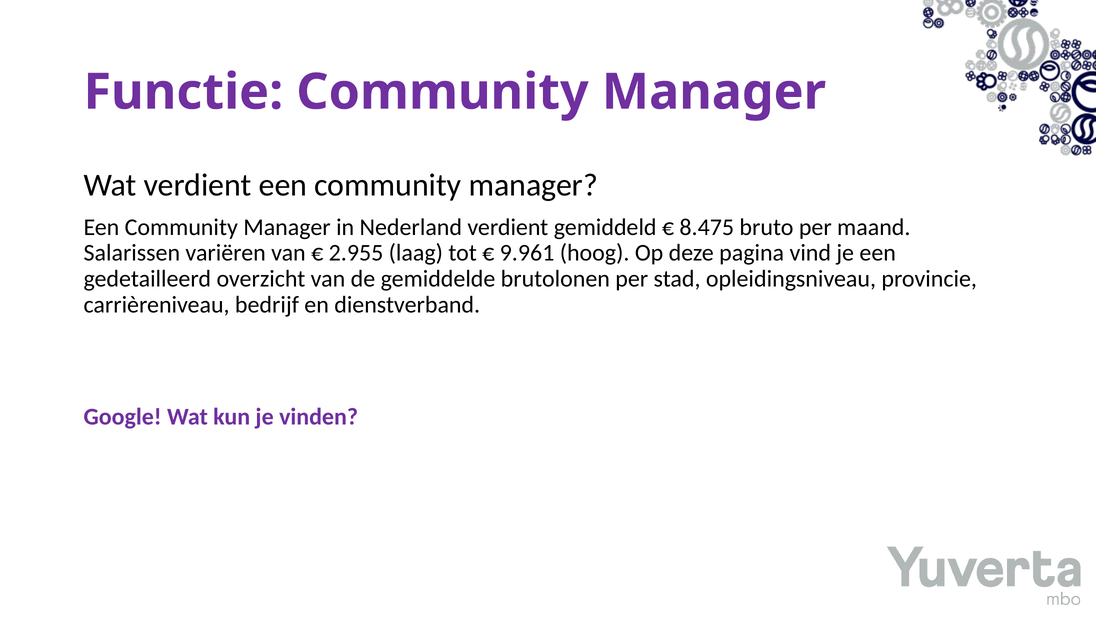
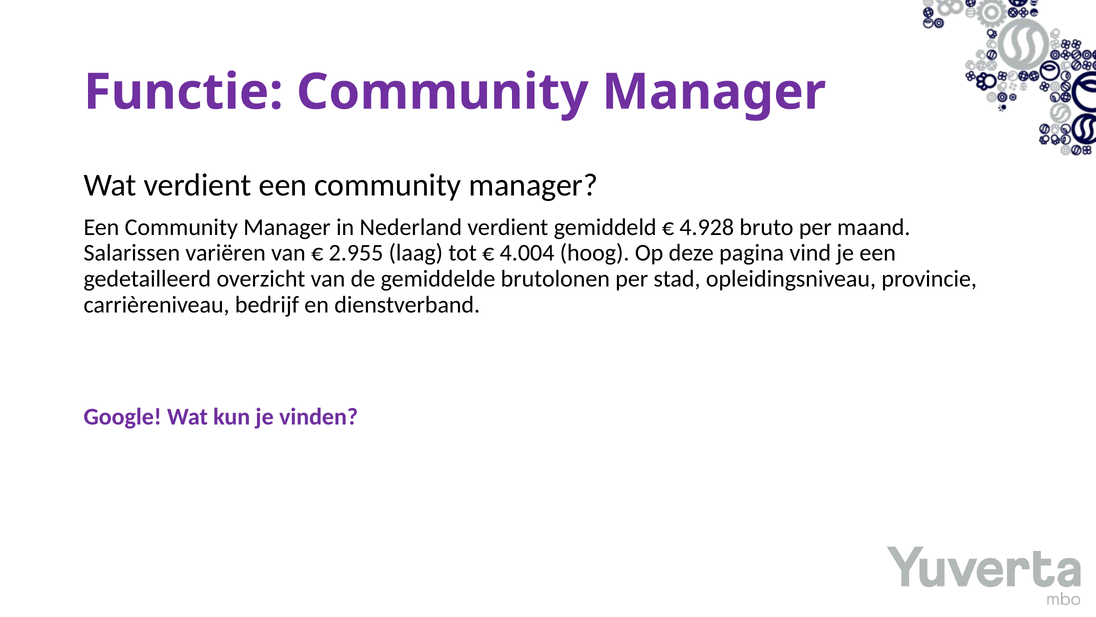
8.475: 8.475 -> 4.928 (707, 227)
9.961: 9.961 -> 4.004 (527, 253)
